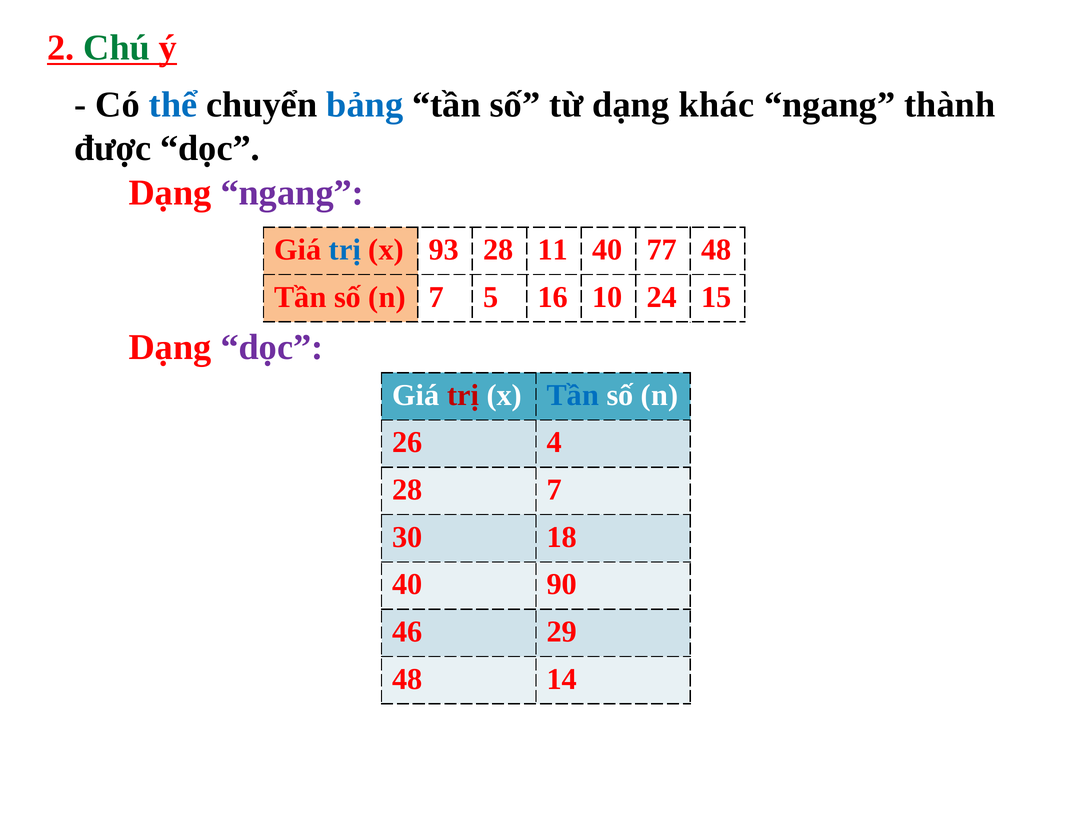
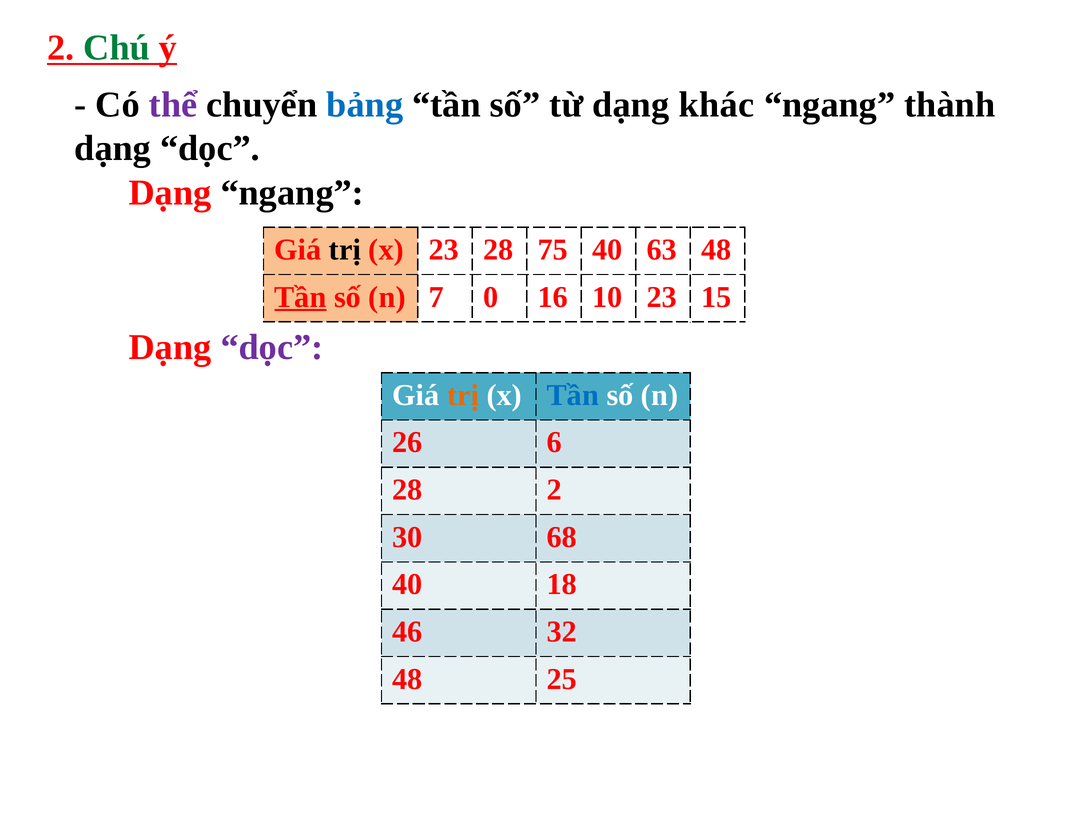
thể colour: blue -> purple (173, 105)
được: được -> dạng (113, 148)
ngang colour: purple -> black (292, 193)
trị colour: blue -> black (345, 250)
x 93: 93 -> 23 (444, 250)
11: 11 -> 75 (553, 250)
77: 77 -> 63 (662, 250)
Tần underline: none -> present (300, 297)
5: 5 -> 0 (491, 297)
10 24: 24 -> 23 (662, 297)
trị colour: red -> orange (463, 395)
4: 4 -> 6 (554, 442)
28 7: 7 -> 2 (554, 490)
18: 18 -> 68 (562, 537)
90: 90 -> 18 (562, 584)
29: 29 -> 32 (562, 631)
14: 14 -> 25 (562, 679)
